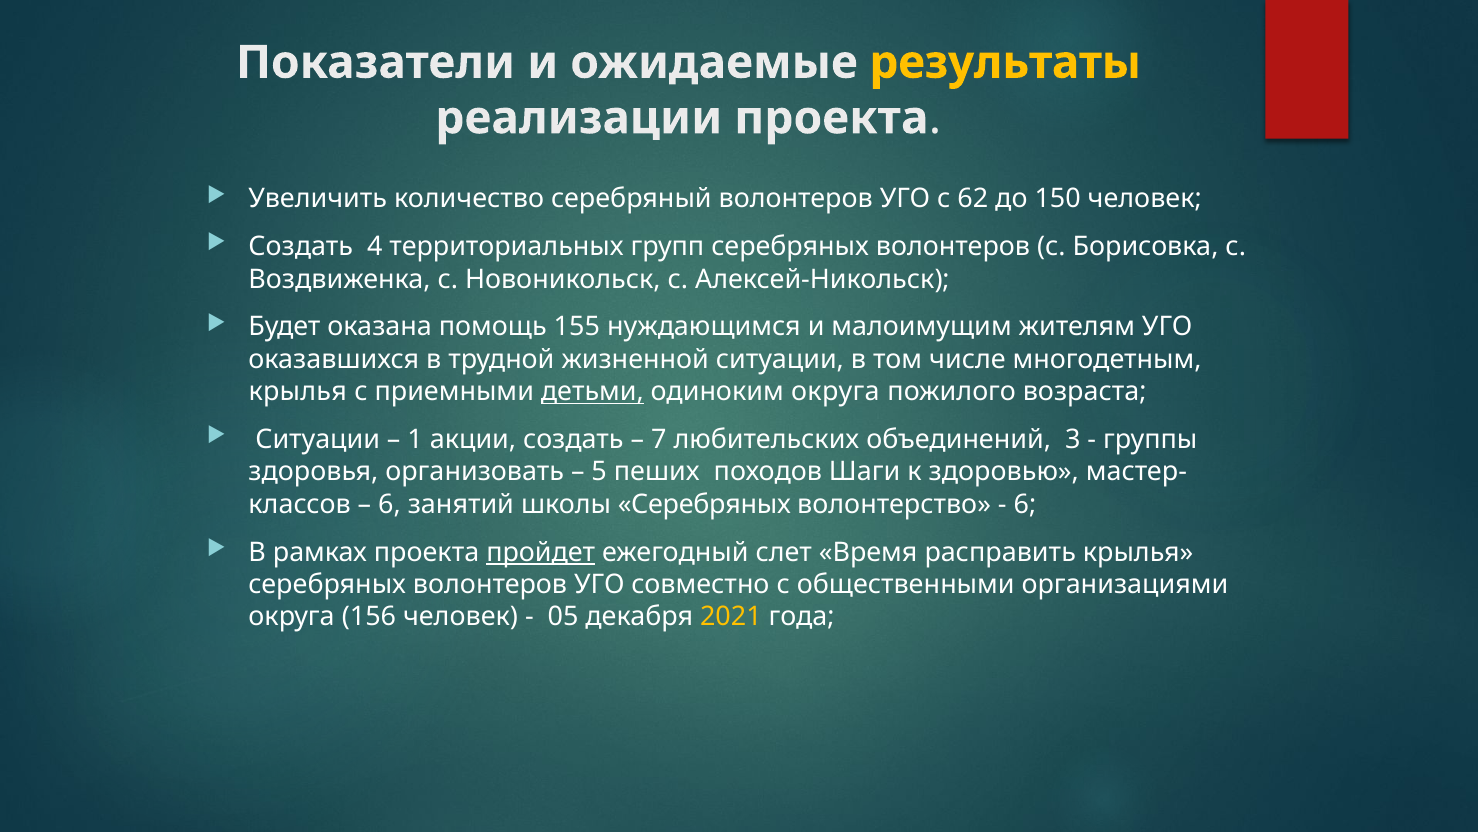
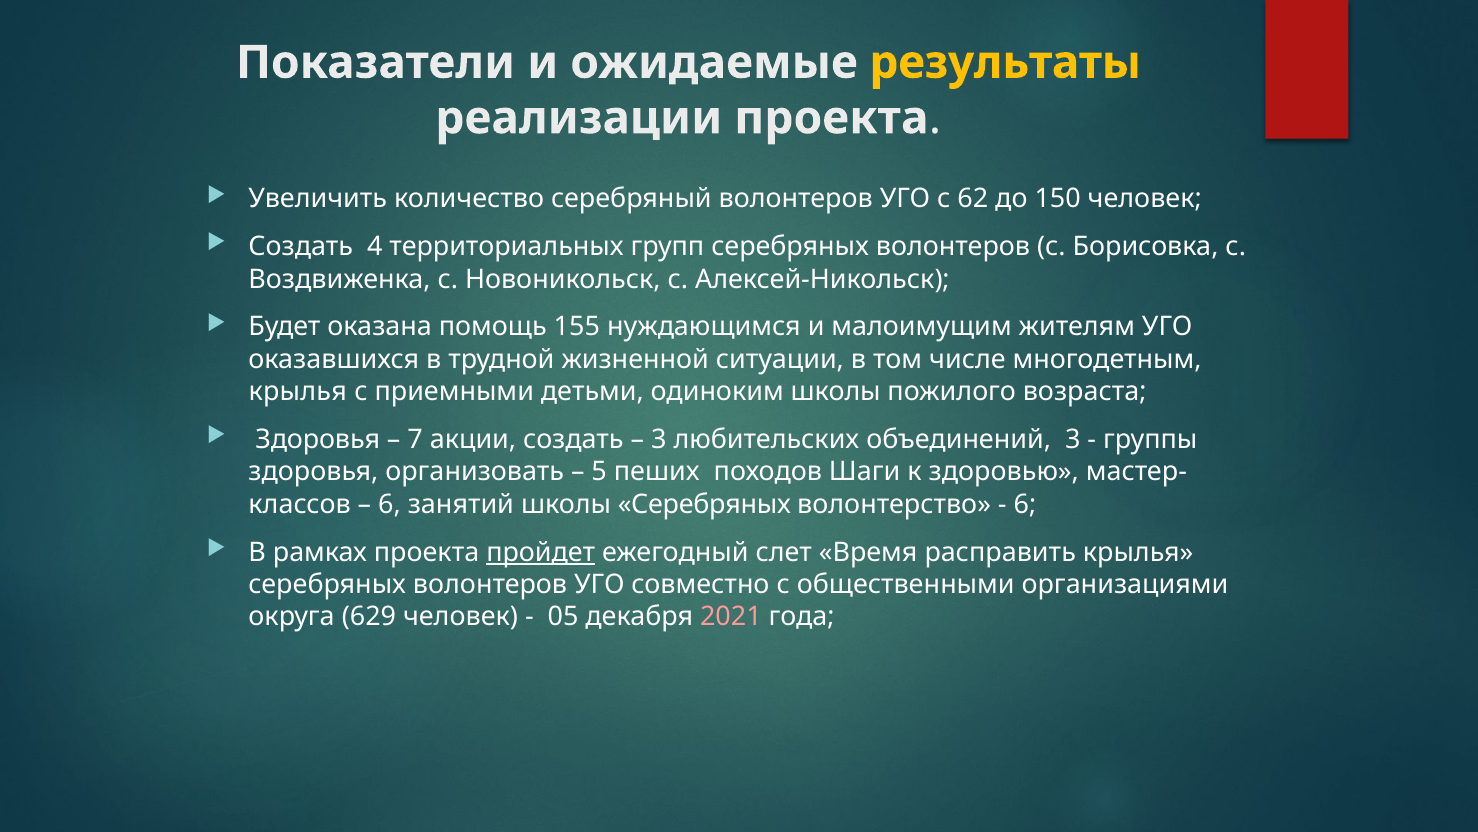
детьми underline: present -> none (592, 391)
одиноким округа: округа -> школы (836, 391)
Ситуации: Ситуации -> Здоровья (318, 439)
1: 1 -> 7 (415, 439)
7: 7 -> 3 (659, 439)
156: 156 -> 629 (369, 617)
2021 colour: yellow -> pink (731, 617)
